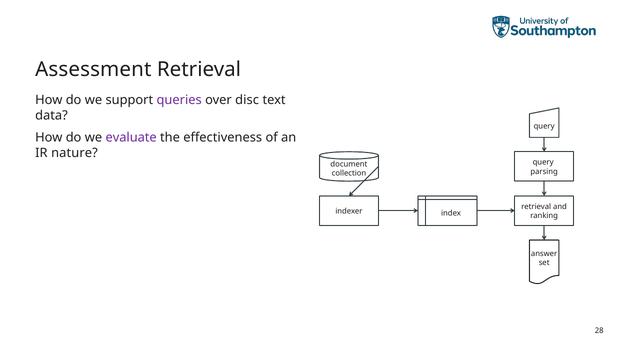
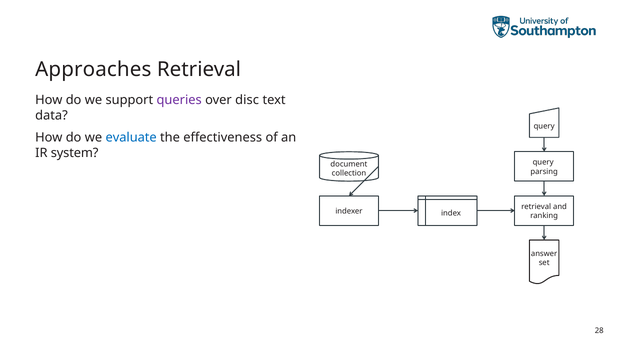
Assessment: Assessment -> Approaches (93, 69)
evaluate colour: purple -> blue (131, 137)
nature: nature -> system (75, 153)
